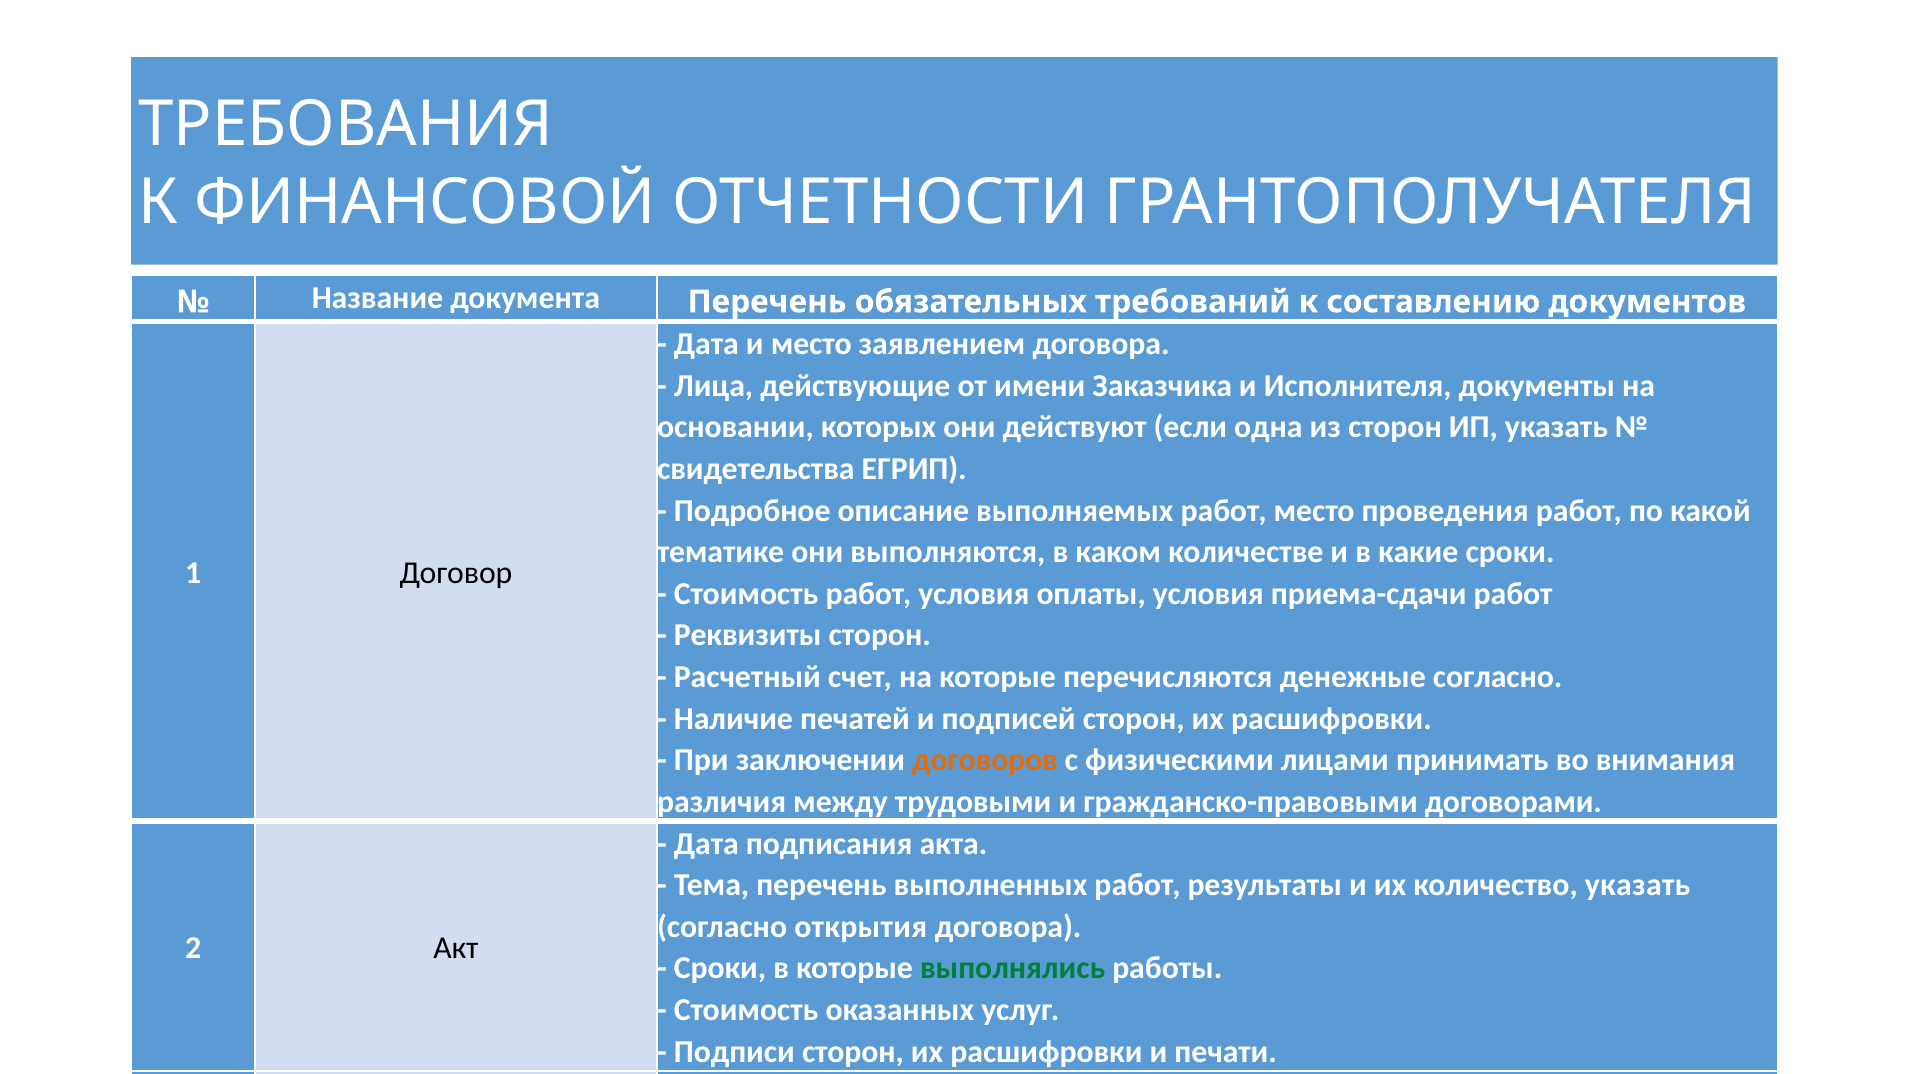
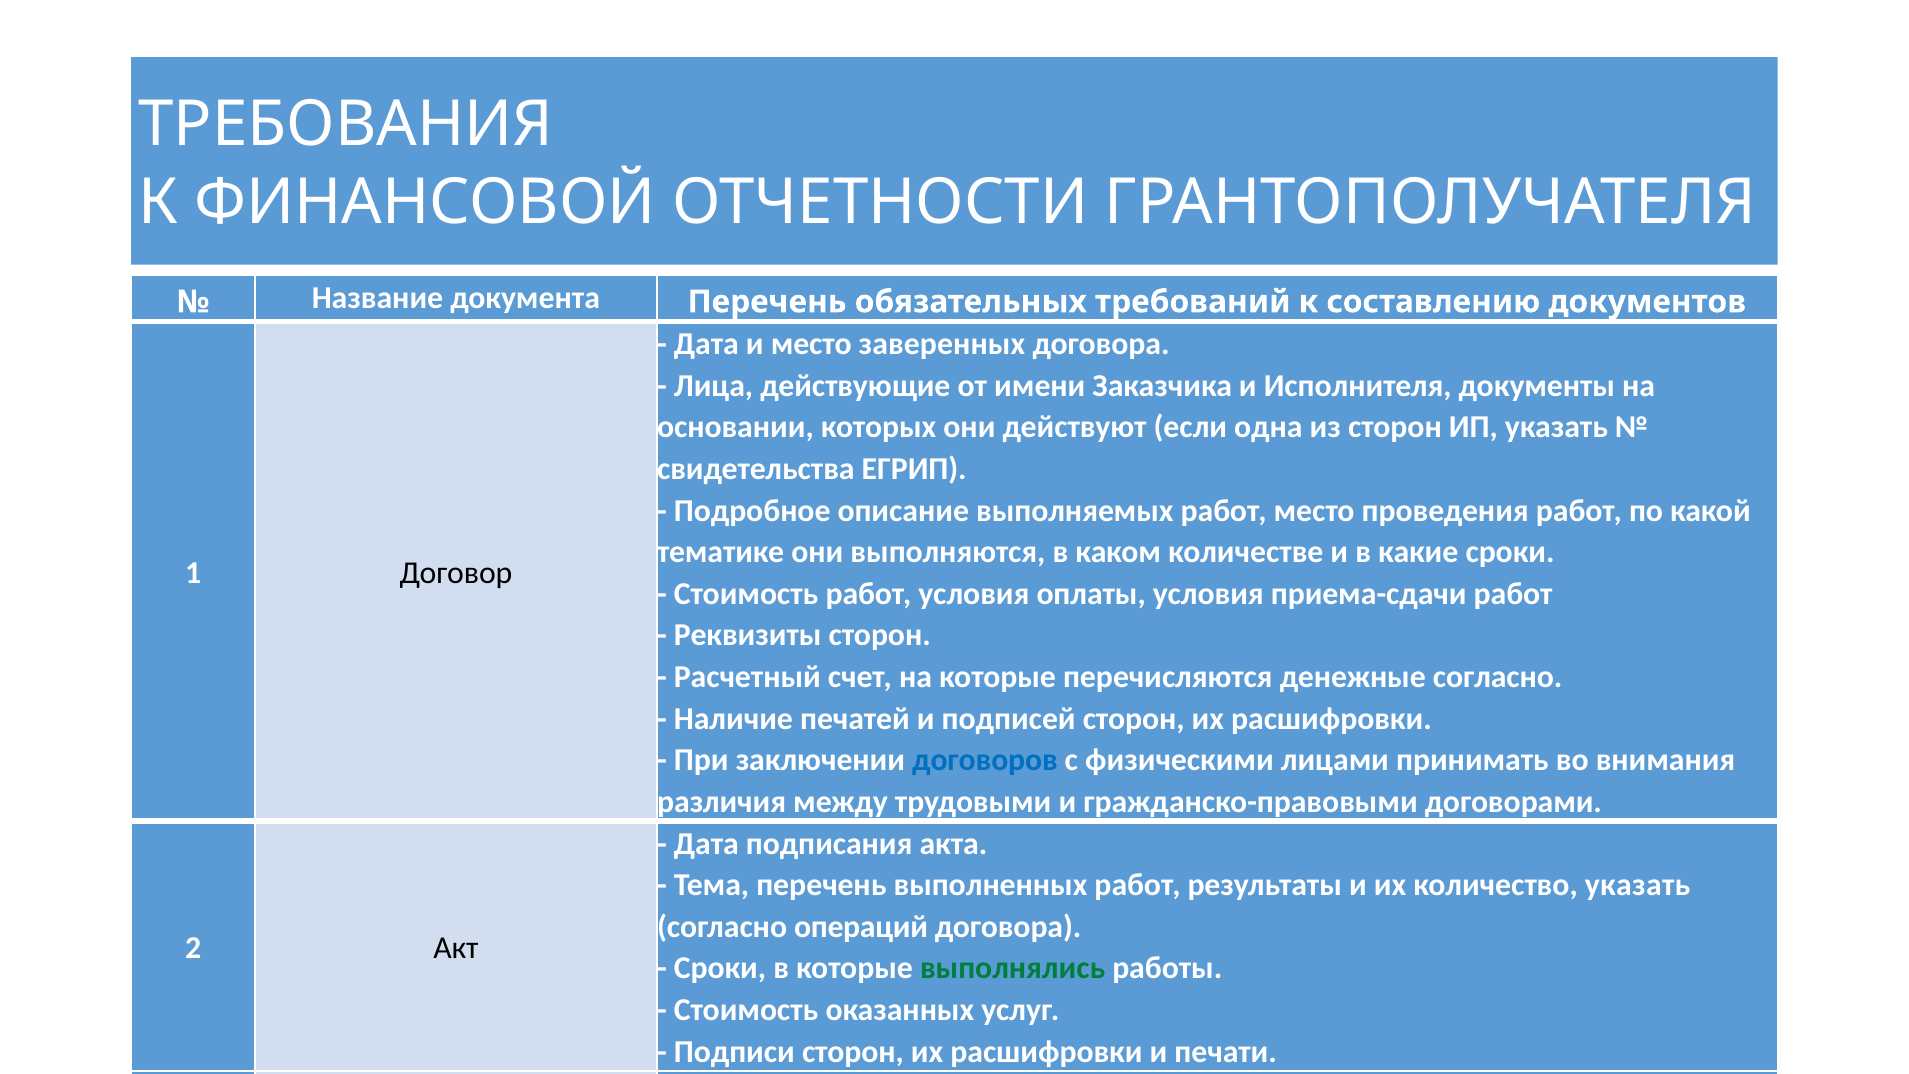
заявлением: заявлением -> заверенных (942, 344)
договоров colour: orange -> blue (985, 760)
открытия: открытия -> операций (861, 927)
